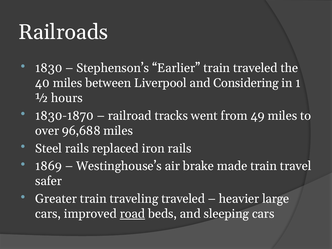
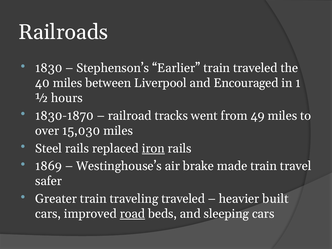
Considering: Considering -> Encouraged (246, 83)
96,688: 96,688 -> 15,030 (81, 131)
iron underline: none -> present (153, 148)
large: large -> built (276, 199)
